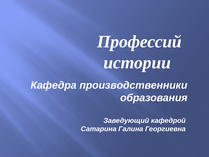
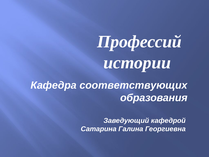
производственники: производственники -> соответствующих (134, 85)
